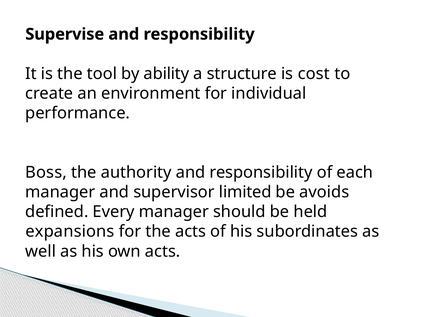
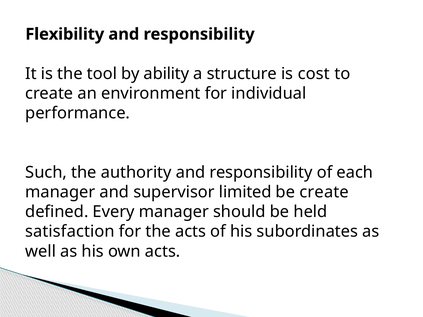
Supervise: Supervise -> Flexibility (65, 34)
Boss: Boss -> Such (46, 172)
be avoids: avoids -> create (324, 192)
expansions: expansions -> satisfaction (70, 232)
